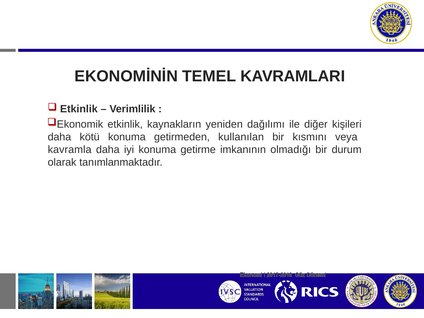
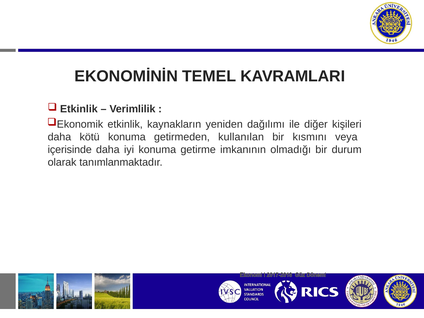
kavramla: kavramla -> içerisinde (70, 150)
